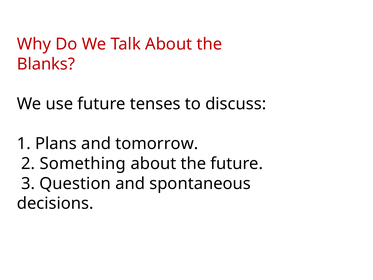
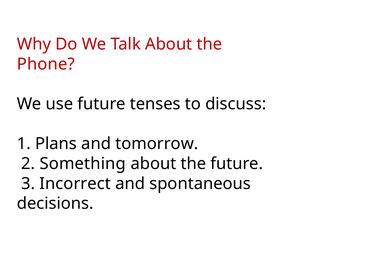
Blanks: Blanks -> Phone (46, 64)
Question: Question -> Incorrect (75, 183)
